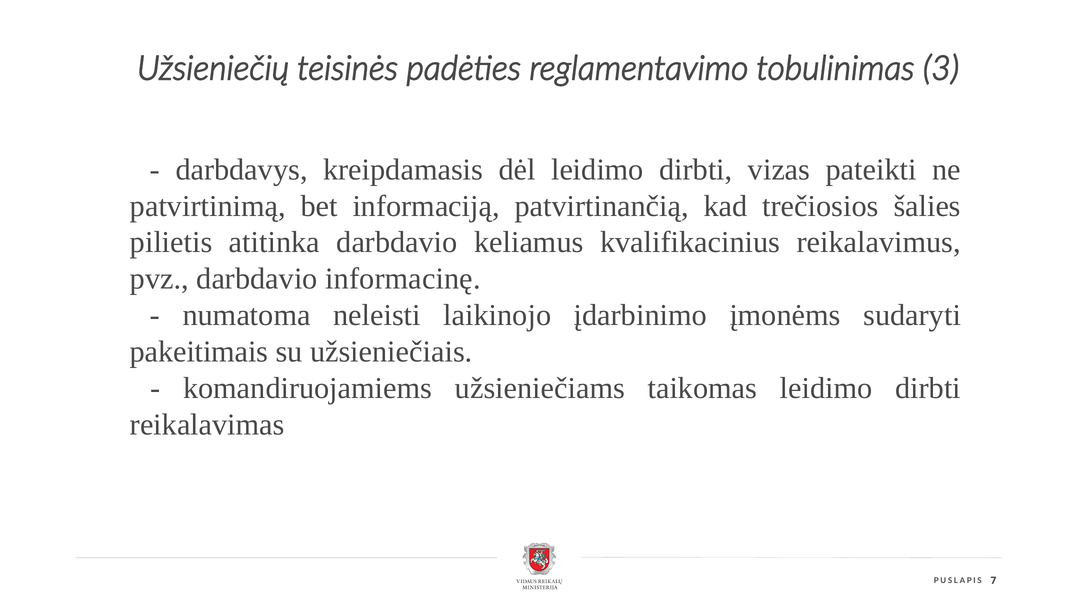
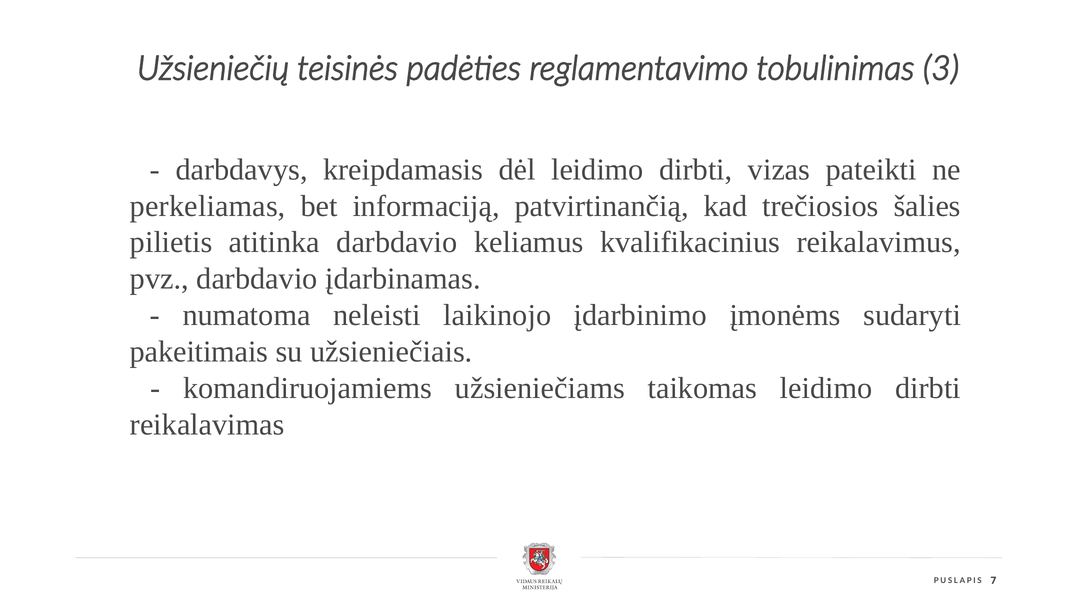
patvirtinimą: patvirtinimą -> perkeliamas (208, 206)
informacinę: informacinę -> įdarbinamas (403, 279)
